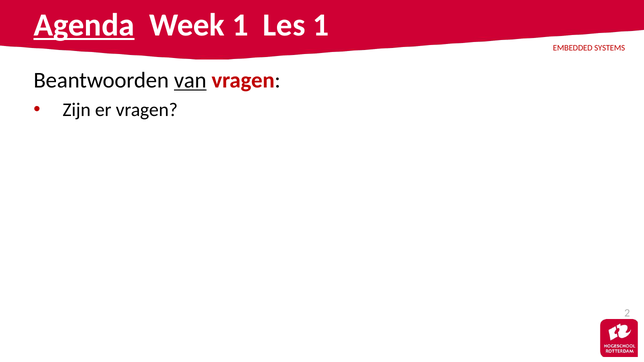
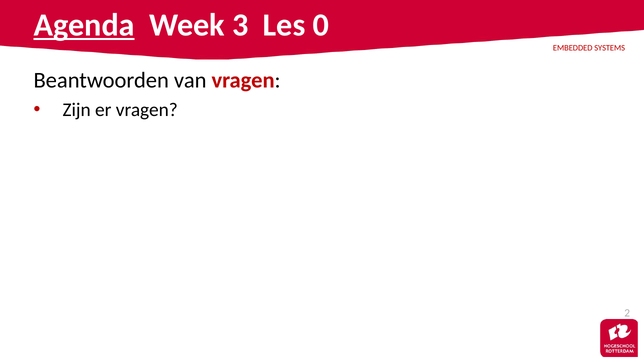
Week 1: 1 -> 3 (240, 25)
Les 1: 1 -> 0 (321, 25)
van underline: present -> none (190, 80)
